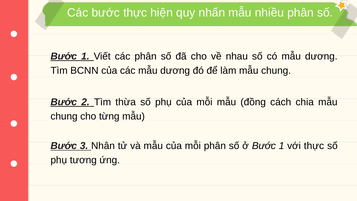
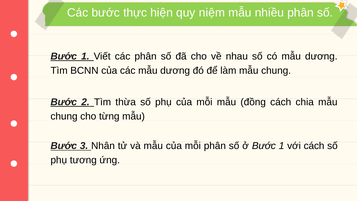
nhấn: nhấn -> niệm (212, 13)
với thực: thực -> cách (314, 146)
